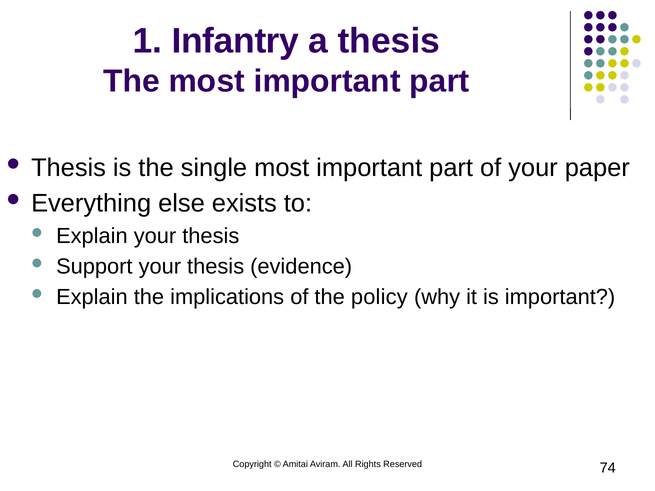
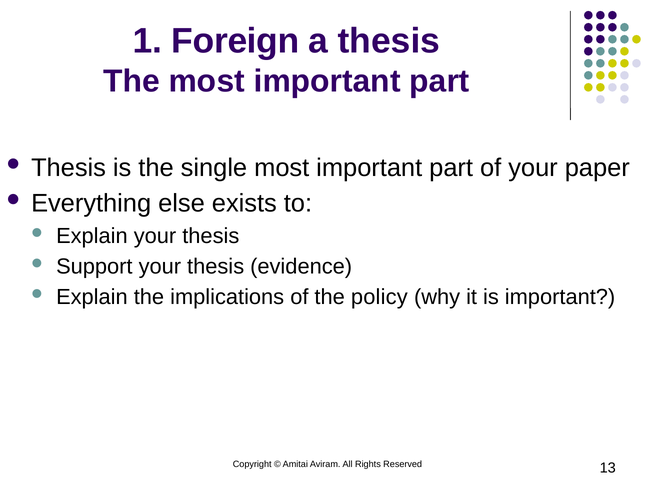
Infantry: Infantry -> Foreign (235, 41)
74: 74 -> 13 (608, 468)
